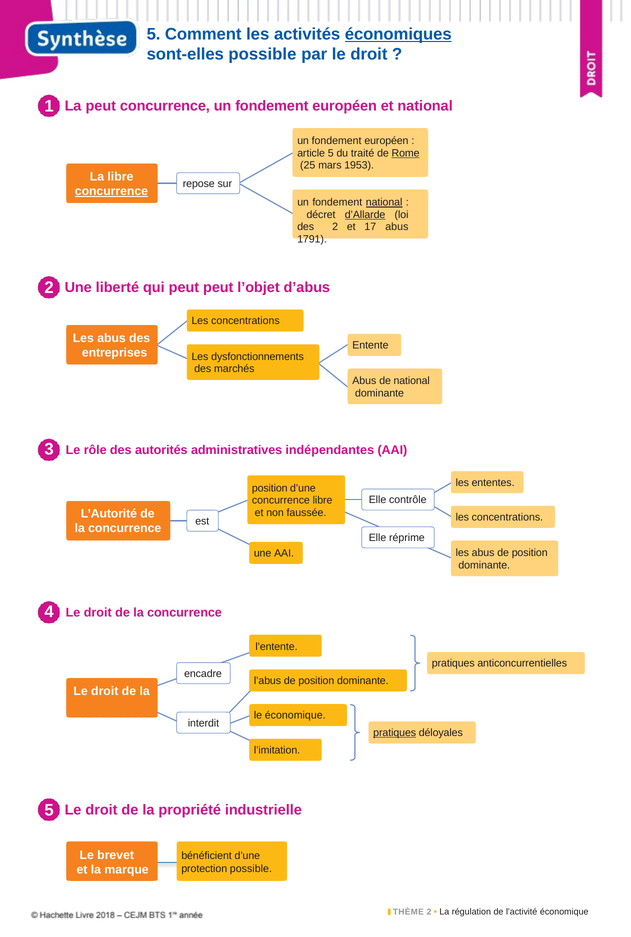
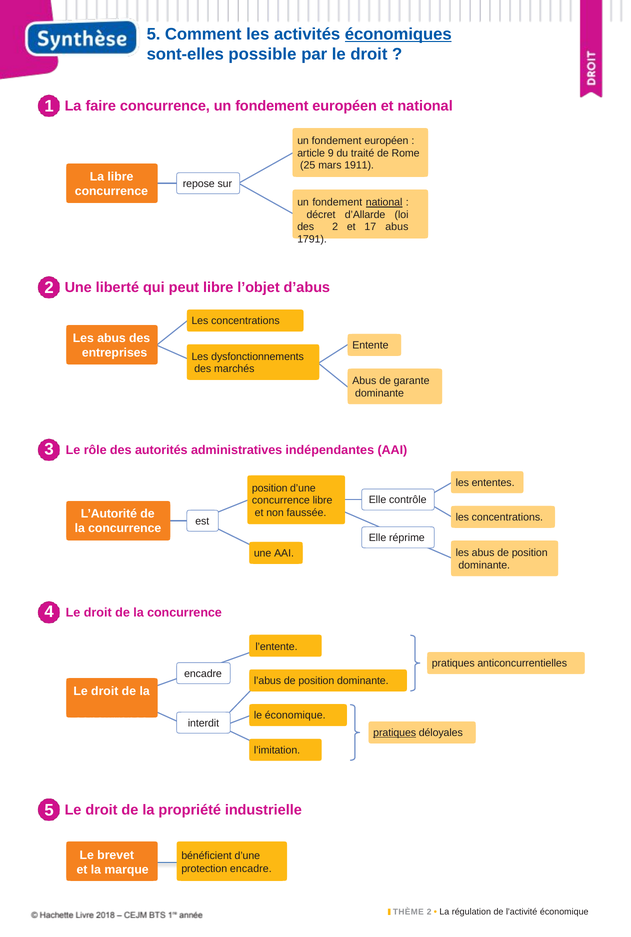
La peut: peut -> faire (101, 106)
article 5: 5 -> 9 (331, 153)
Rome underline: present -> none (406, 153)
1953: 1953 -> 1911 (359, 165)
concurrence underline: present -> none (111, 191)
d’Allarde underline: present -> none (365, 215)
peut peut: peut -> libre (218, 288)
de national: national -> garante (412, 381)
protection possible: possible -> encadre (251, 869)
